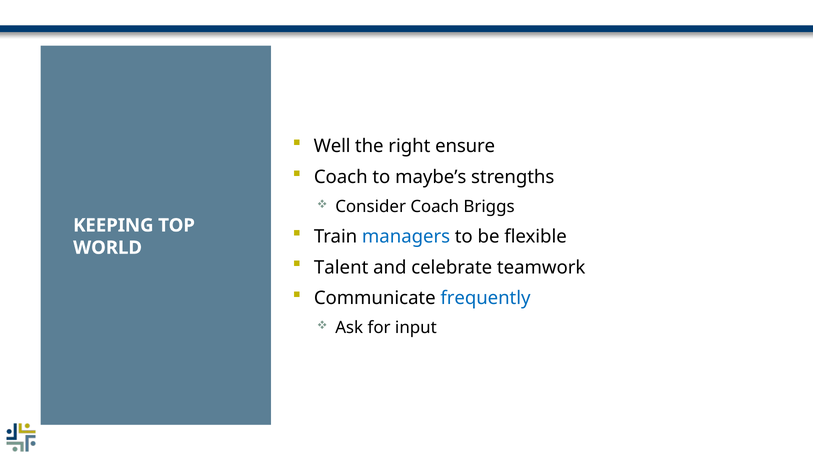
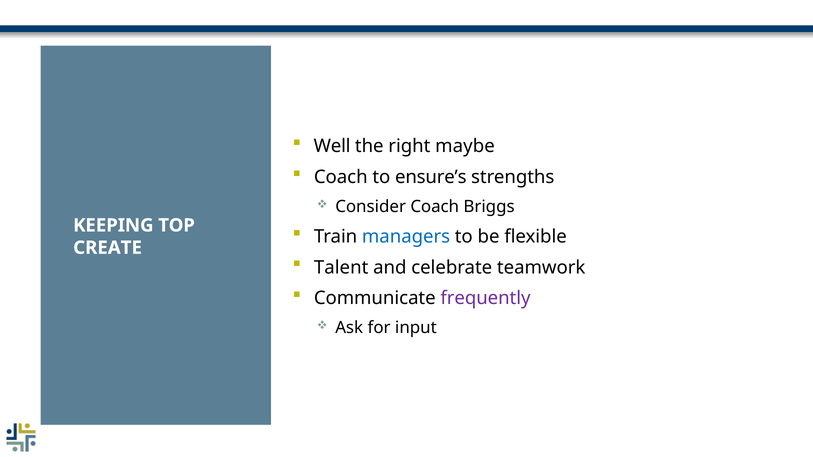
ensure: ensure -> maybe (465, 146)
maybe’s: maybe’s -> ensure’s (431, 177)
WORLD: WORLD -> CREATE (108, 248)
frequently colour: blue -> purple (485, 298)
